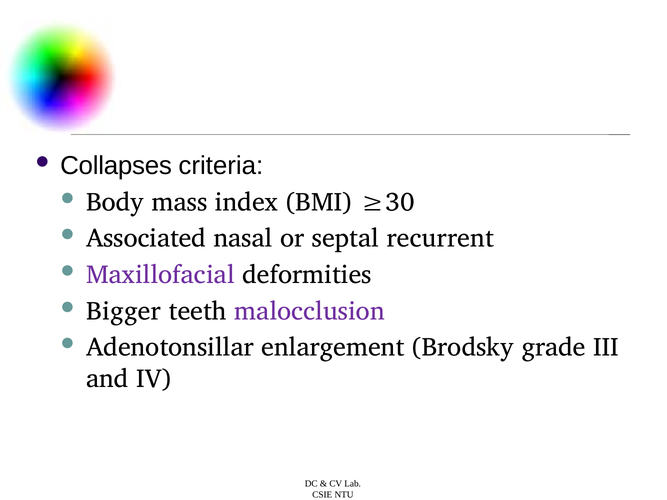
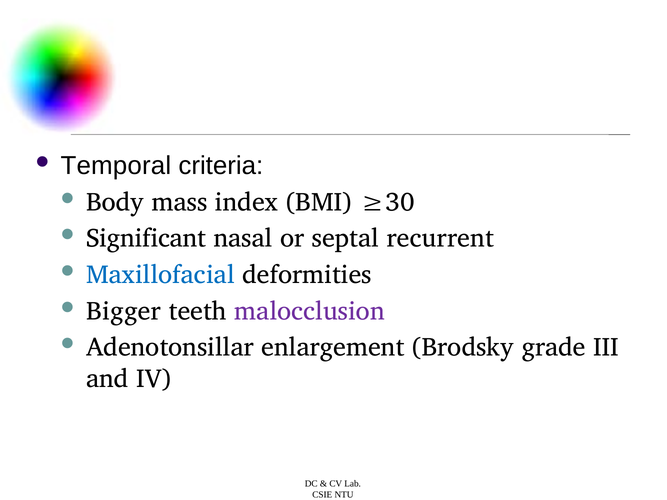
Collapses: Collapses -> Temporal (116, 166)
Associated: Associated -> Significant (146, 238)
Maxillofacial colour: purple -> blue (160, 275)
